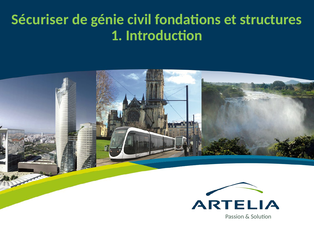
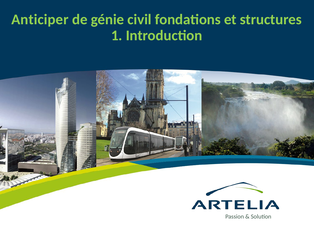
Sécuriser: Sécuriser -> Anticiper (40, 20)
